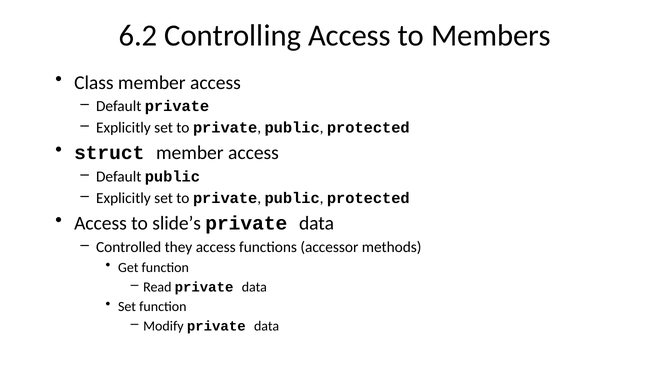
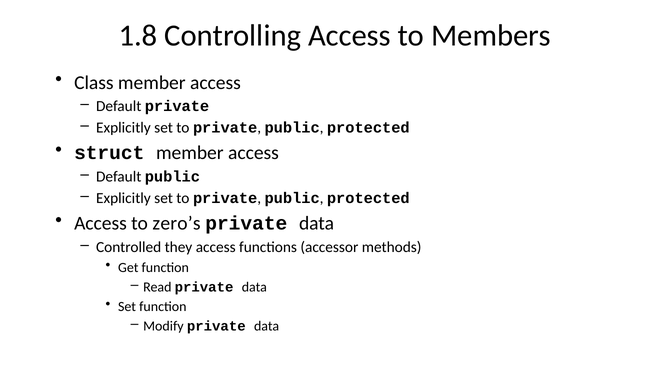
6.2: 6.2 -> 1.8 (138, 36)
slide’s: slide’s -> zero’s (177, 223)
